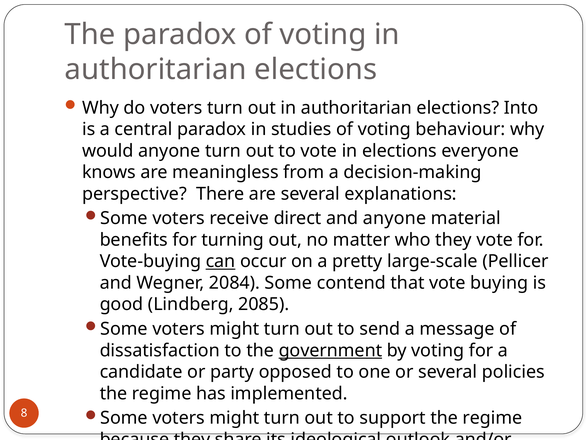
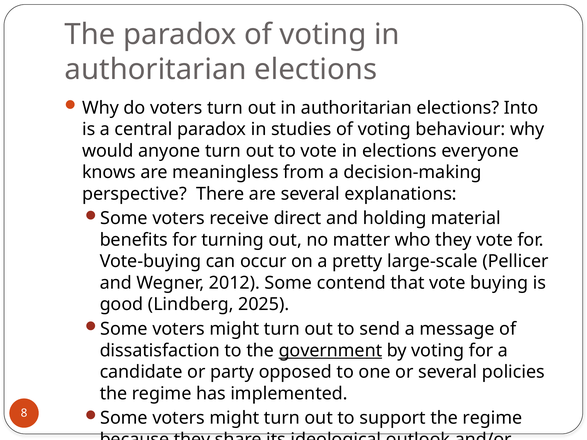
and anyone: anyone -> holding (395, 219)
can underline: present -> none (221, 262)
2084: 2084 -> 2012 (235, 283)
2085: 2085 -> 2025 (264, 305)
